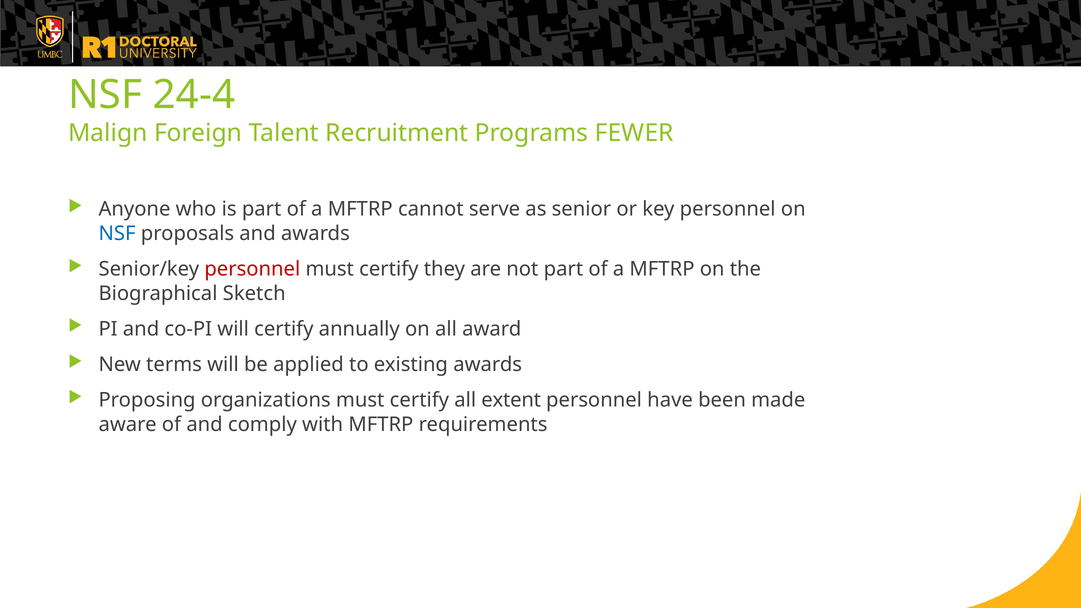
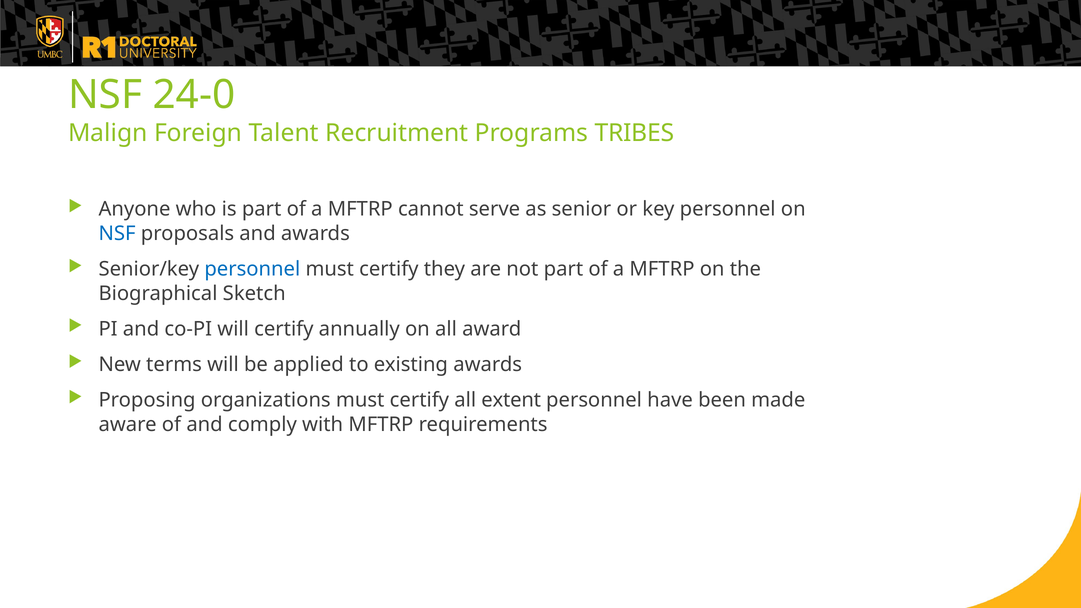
24-4: 24-4 -> 24-0 (194, 95)
FEWER: FEWER -> TRIBES (634, 133)
personnel colour: red -> blue (252, 269)
